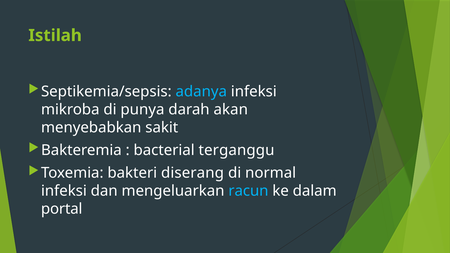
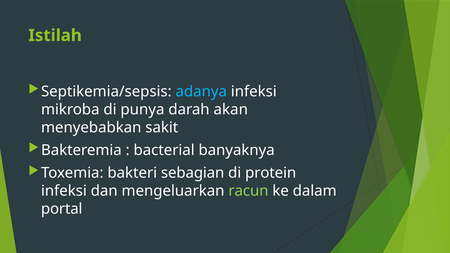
terganggu: terganggu -> banyaknya (237, 150)
diserang: diserang -> sebagian (193, 173)
normal: normal -> protein (271, 173)
racun colour: light blue -> light green (248, 191)
